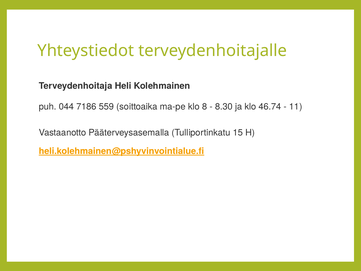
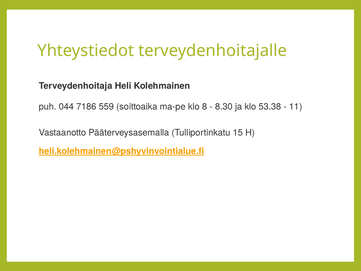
46.74: 46.74 -> 53.38 (270, 107)
